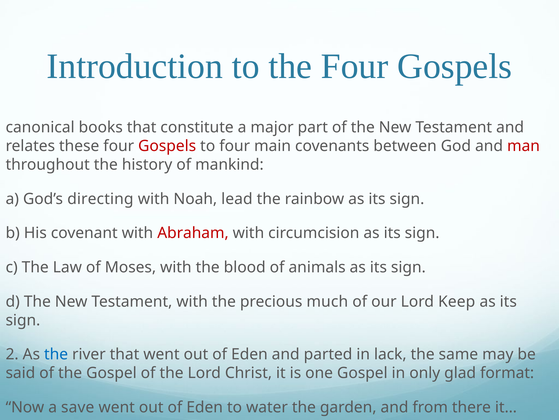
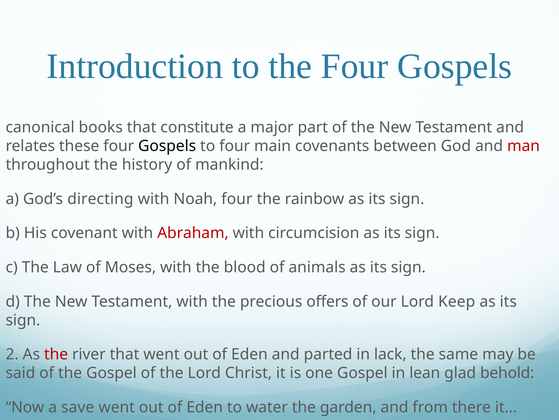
Gospels colour: red -> black (167, 146)
Noah lead: lead -> four (237, 199)
much: much -> offers (327, 301)
the colour: blue -> red (56, 354)
only: only -> lean (425, 373)
format: format -> behold (507, 373)
